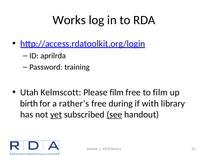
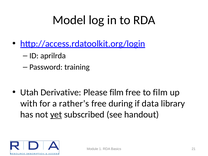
Works: Works -> Model (69, 20)
Kelmscott: Kelmscott -> Derivative (61, 92)
birth: birth -> with (29, 103)
with: with -> data (150, 103)
see underline: present -> none (114, 115)
